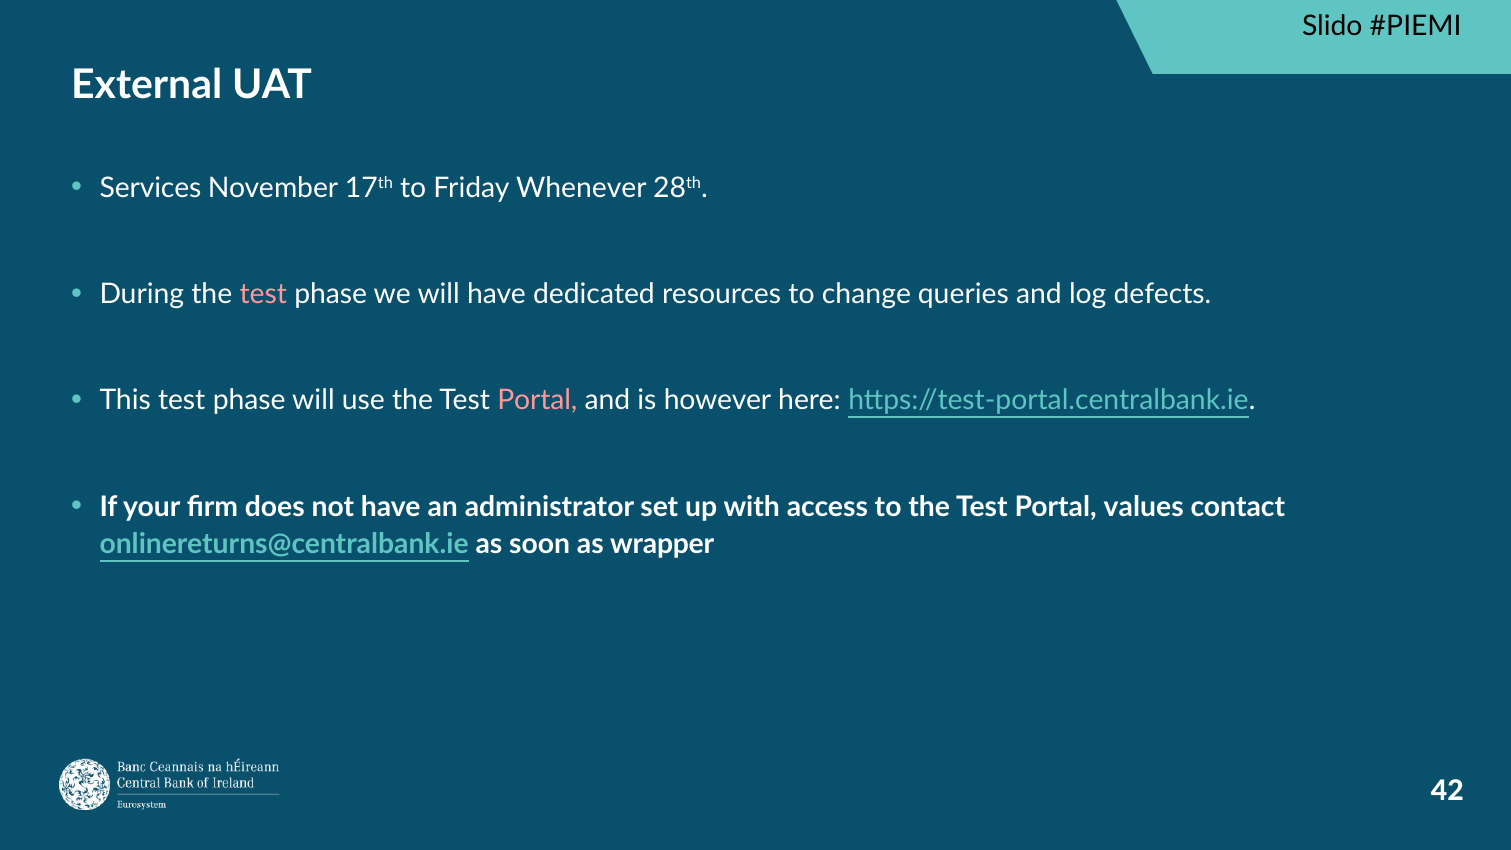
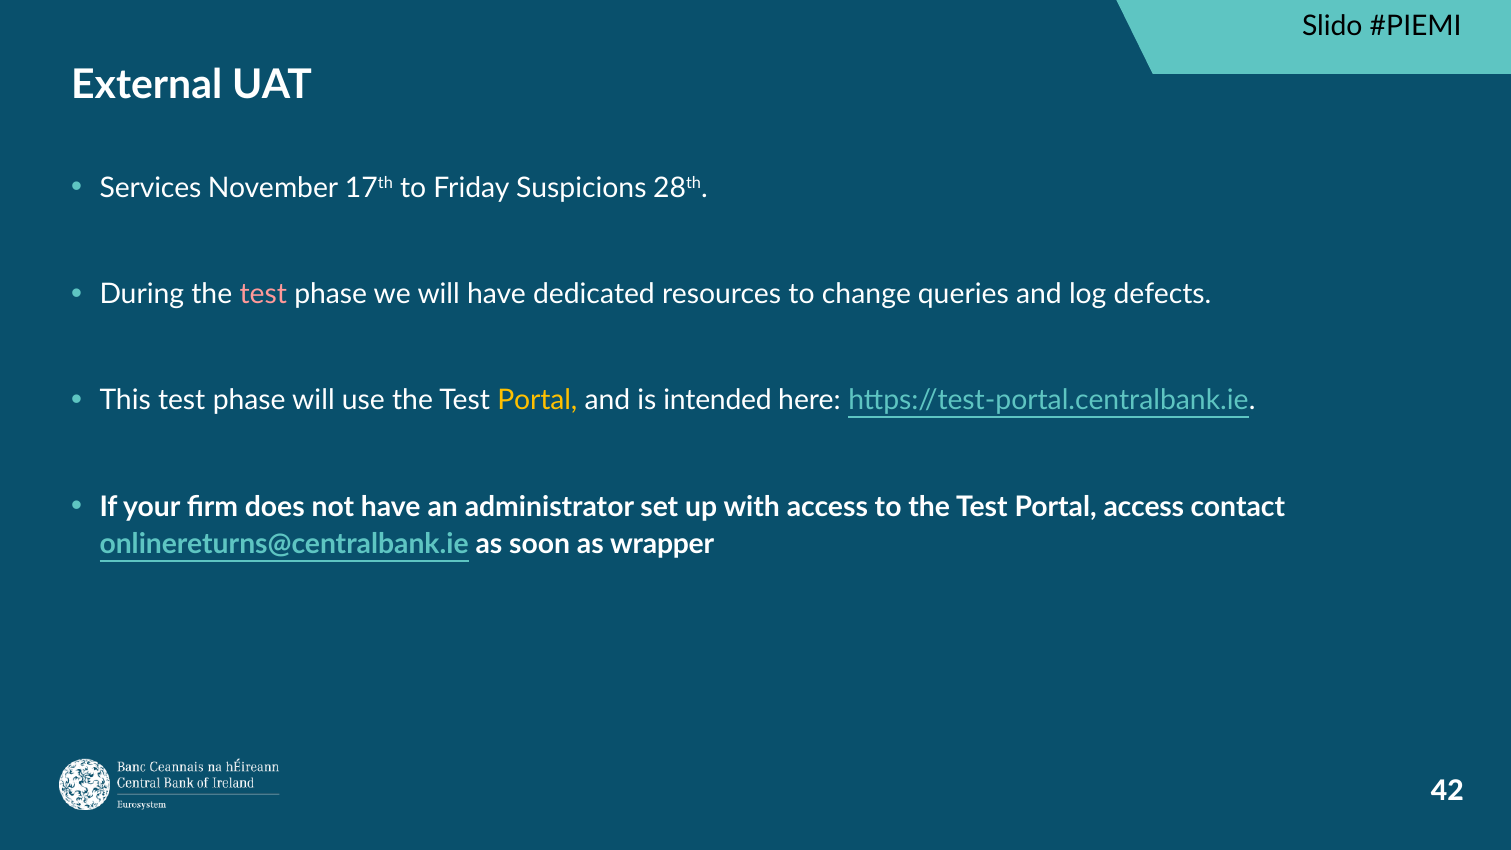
Whenever: Whenever -> Suspicions (581, 188)
Portal colour: pink -> yellow (537, 401)
however: however -> intended (718, 401)
Portal values: values -> access (1144, 507)
